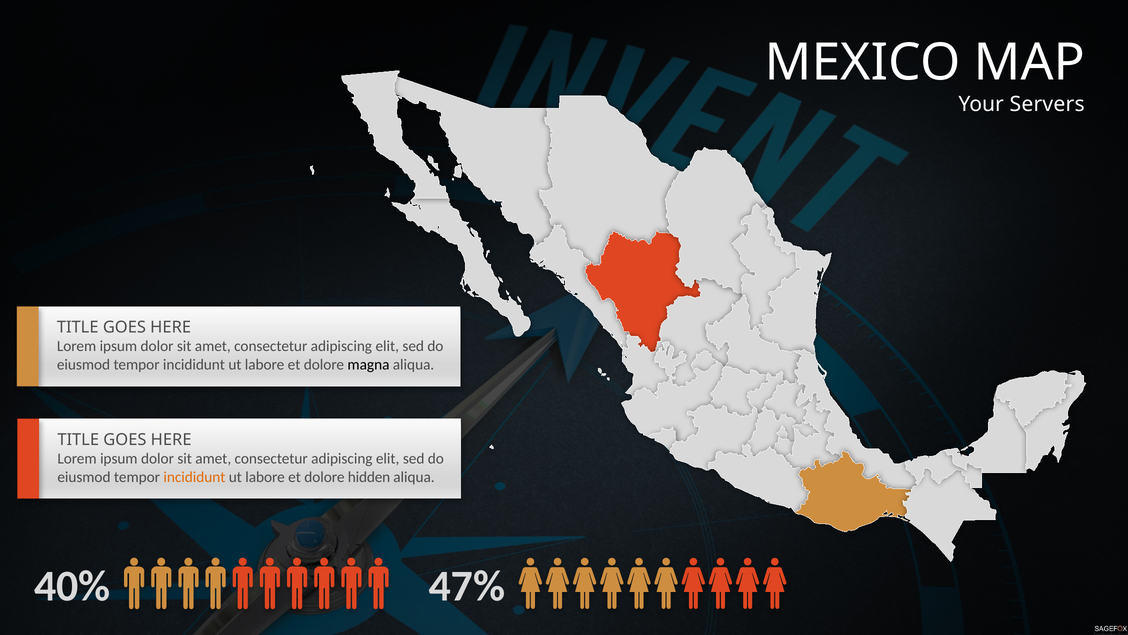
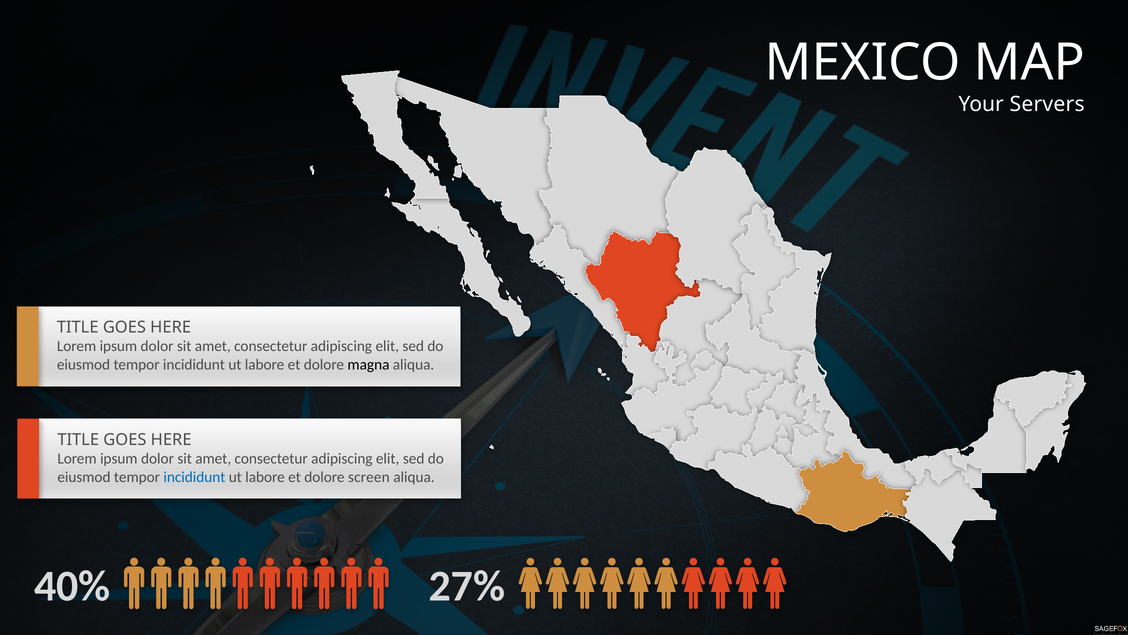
incididunt colour: orange -> blue (194, 477)
hidden: hidden -> screen (369, 477)
47%: 47% -> 27% (467, 586)
